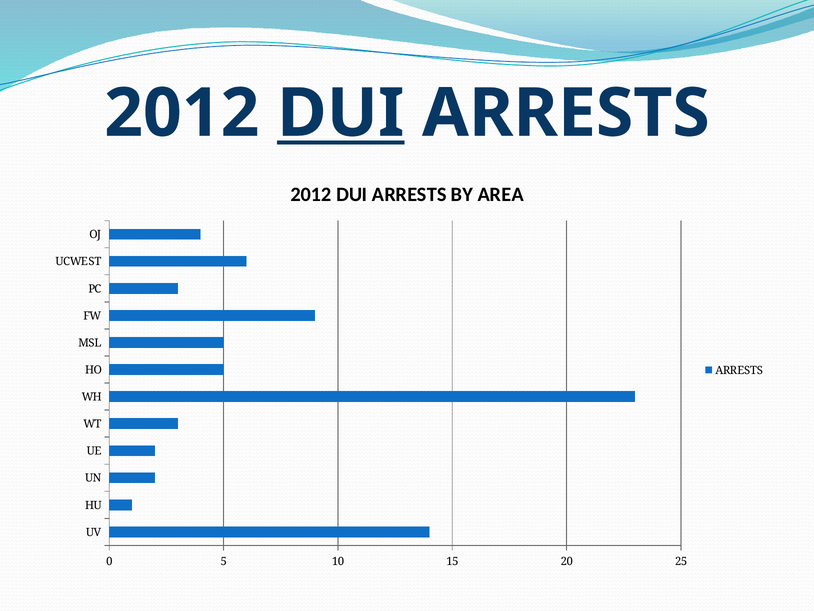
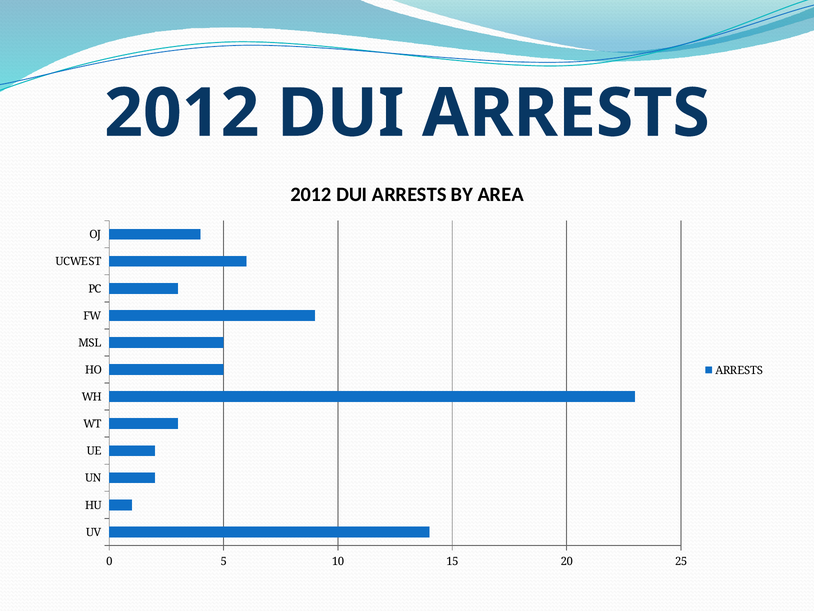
DUI underline: present -> none (341, 113)
